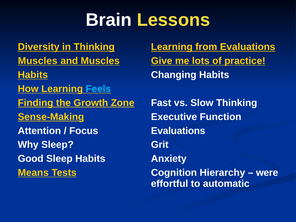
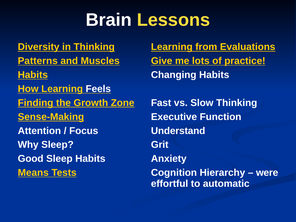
Muscles: Muscles -> Patterns (38, 61)
Feels colour: light blue -> white (98, 89)
Focus Evaluations: Evaluations -> Understand (178, 131)
